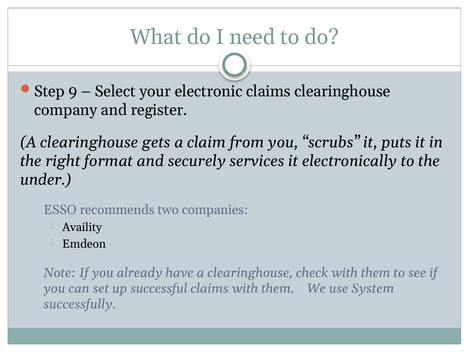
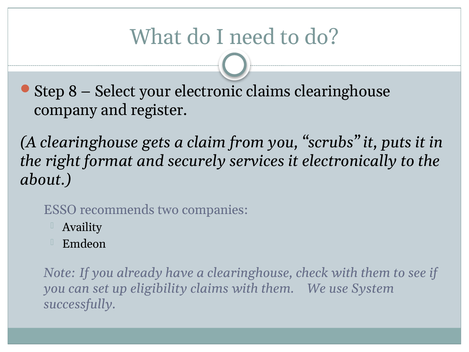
9: 9 -> 8 (73, 91)
under: under -> about (46, 180)
successful: successful -> eligibility (159, 288)
